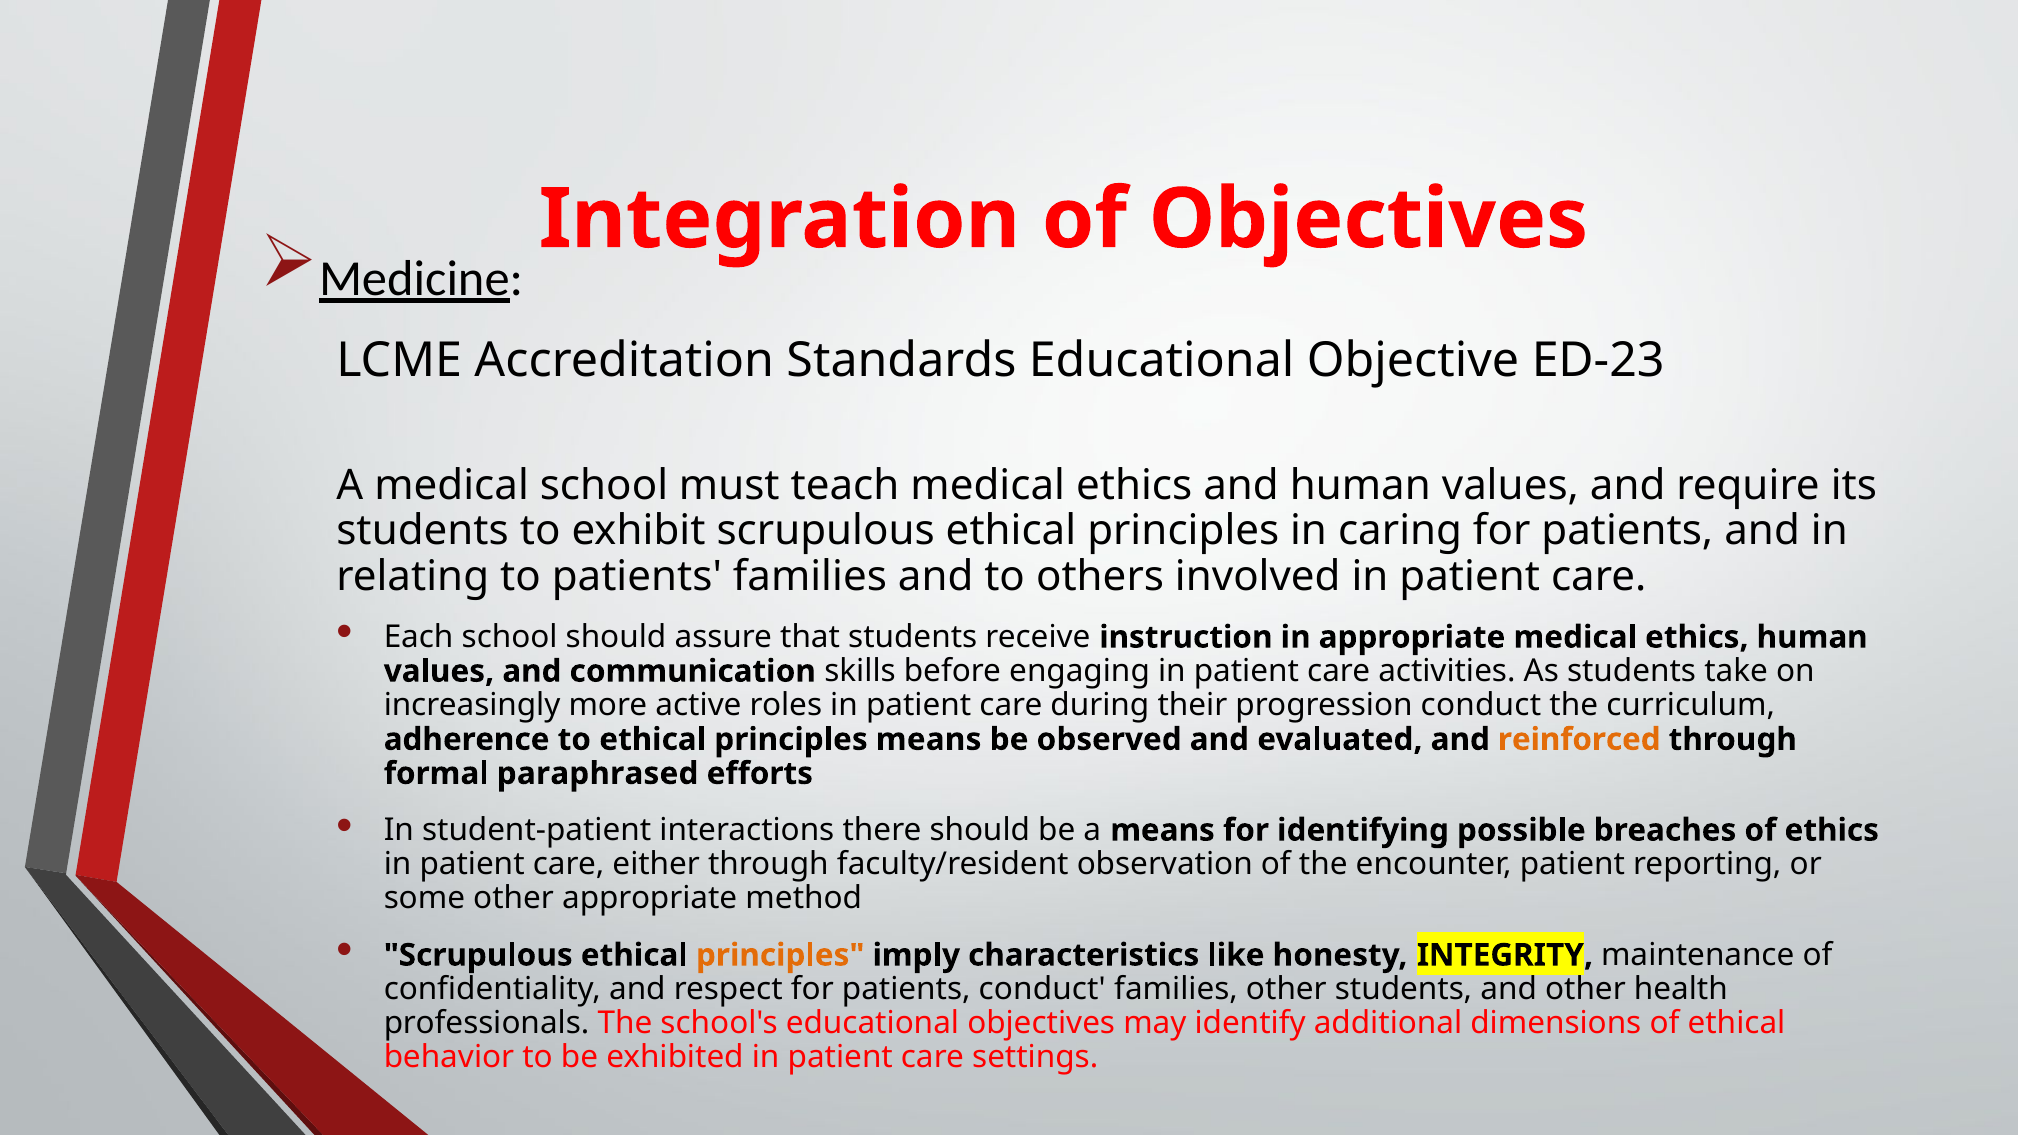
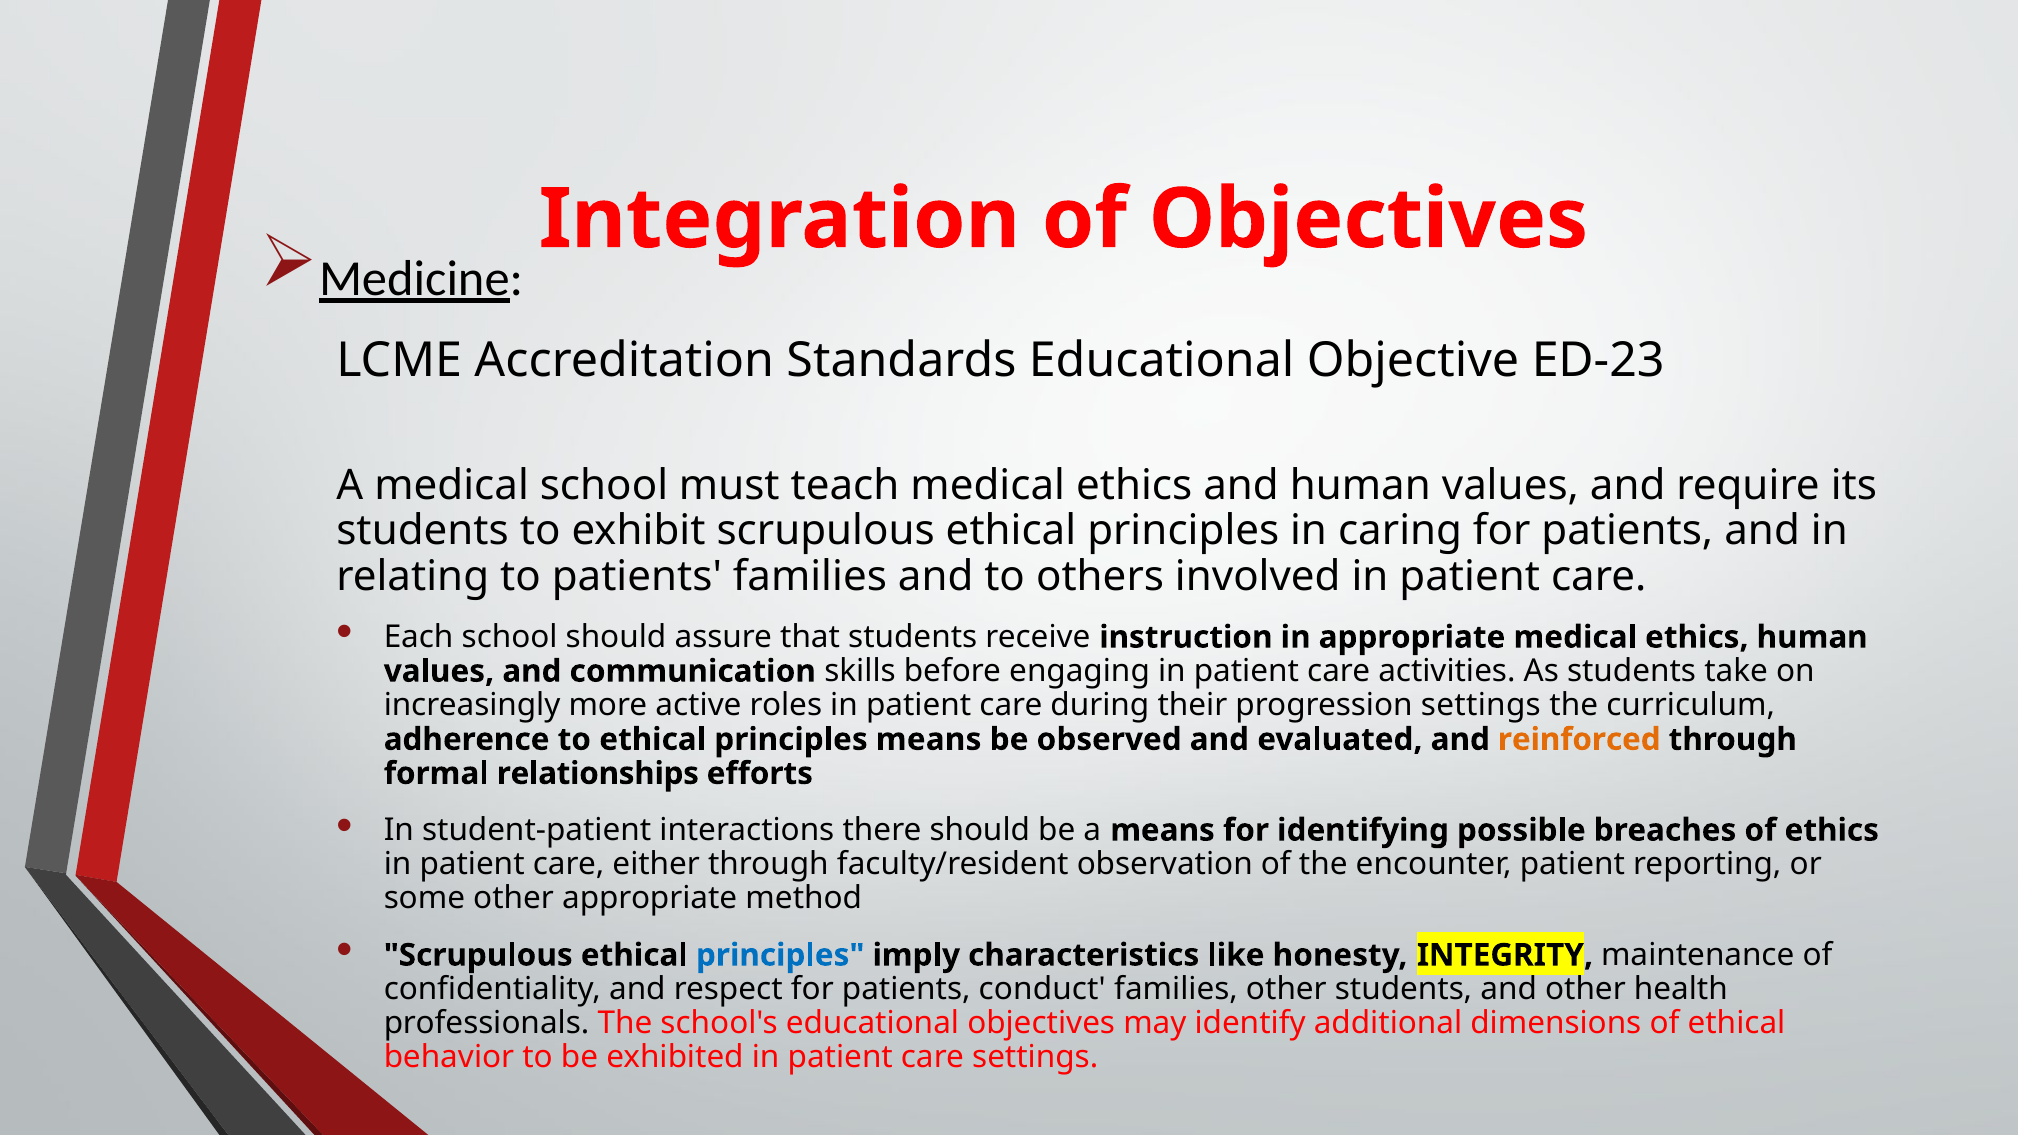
progression conduct: conduct -> settings (1481, 705)
paraphrased: paraphrased -> relationships (598, 774)
principles colour: orange -> blue (780, 955)
